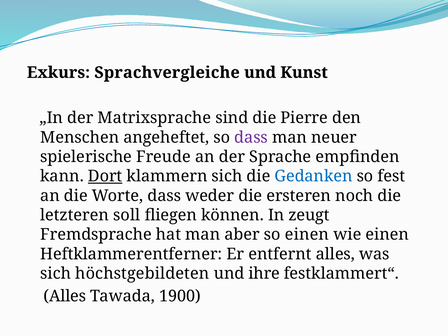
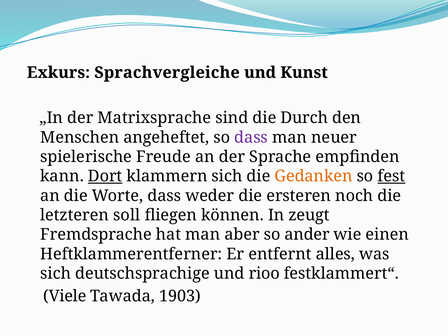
Pierre: Pierre -> Durch (304, 118)
Gedanken colour: blue -> orange (314, 176)
fest underline: none -> present (391, 176)
so einen: einen -> ander (307, 235)
höchstgebildeten: höchstgebildeten -> deutschsprachige (142, 274)
ihre: ihre -> rioo (264, 274)
Alles: Alles -> Viele (65, 296)
1900: 1900 -> 1903 (180, 296)
